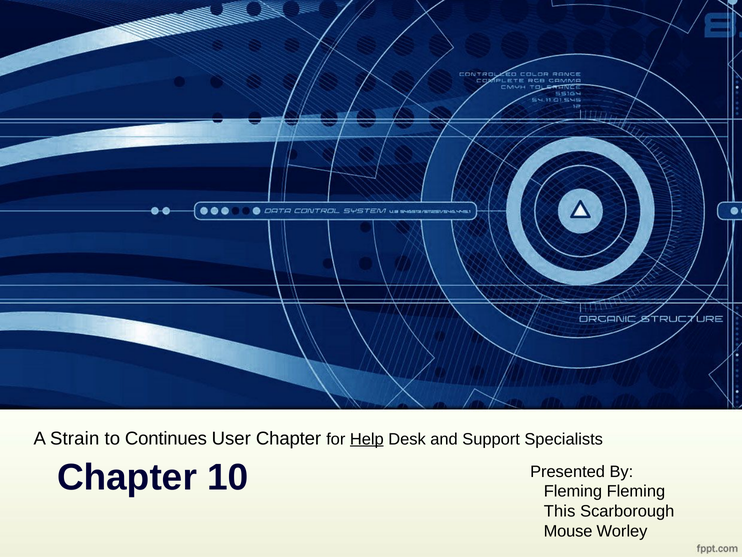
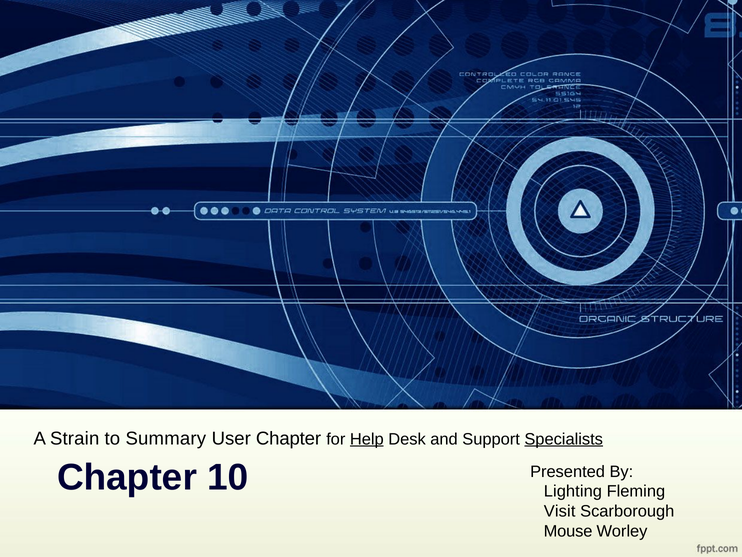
Continues: Continues -> Summary (166, 438)
Specialists underline: none -> present (564, 439)
Fleming: Fleming -> Lighting (573, 491)
This: This -> Visit (560, 511)
